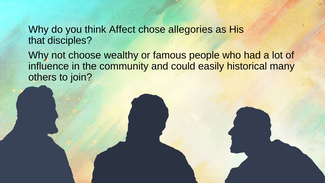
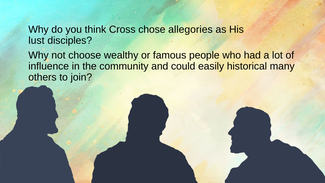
Affect: Affect -> Cross (122, 30)
that: that -> lust (36, 41)
